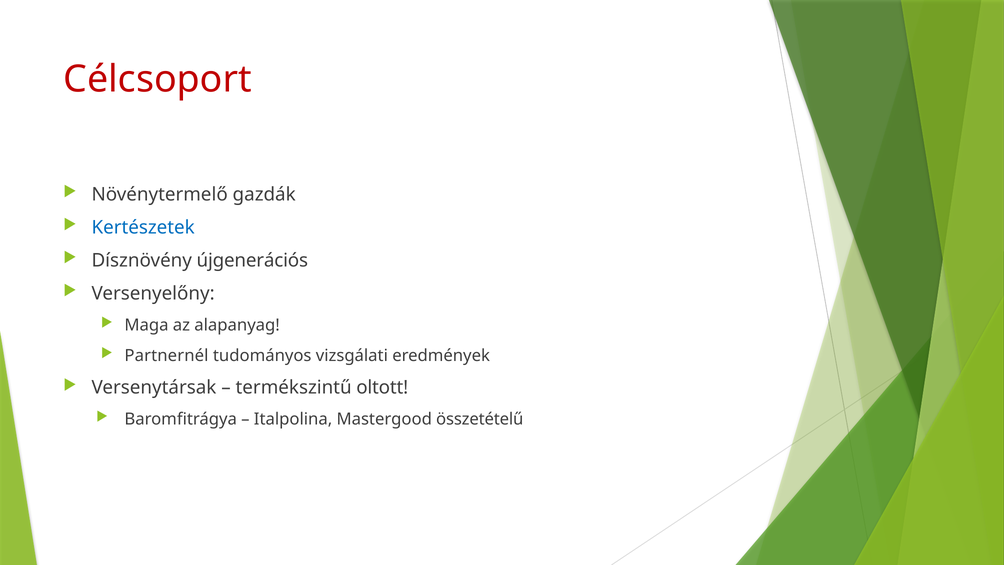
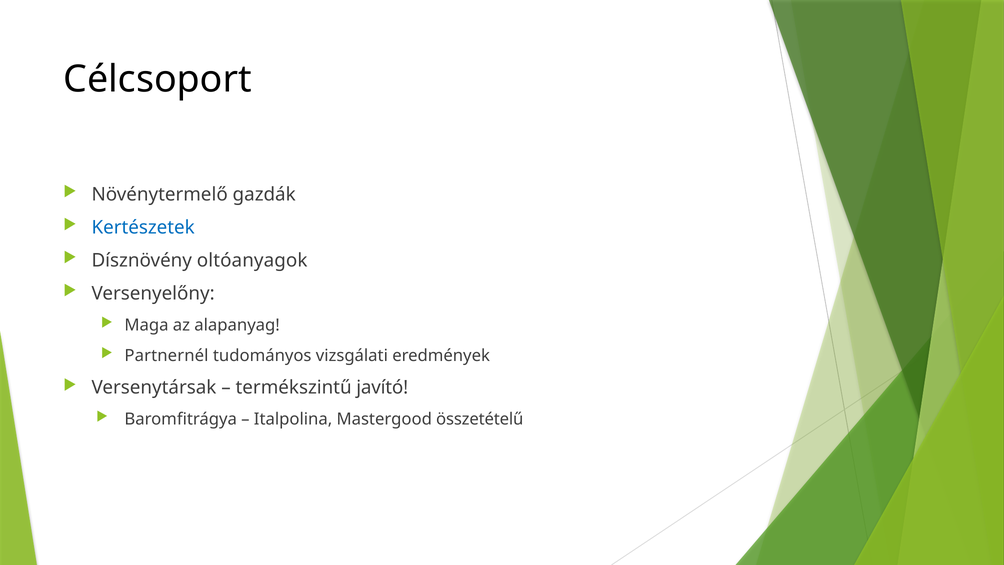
Célcsoport colour: red -> black (158, 79)
újgenerációs: újgenerációs -> oltóanyagok (252, 260)
oltott: oltott -> javító (382, 388)
